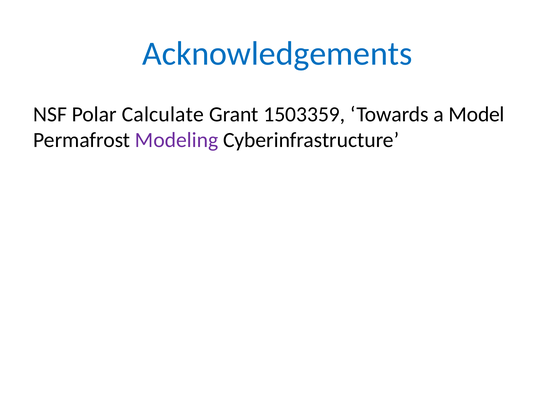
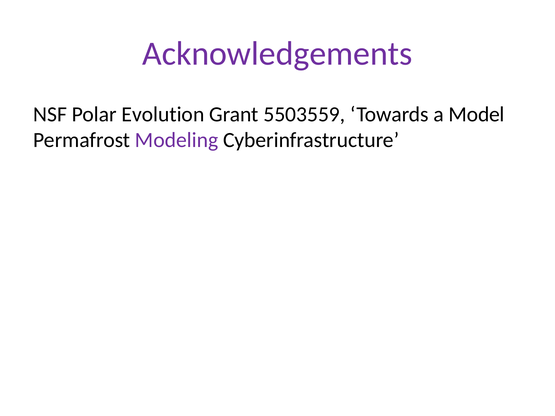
Acknowledgements colour: blue -> purple (277, 54)
Calculate: Calculate -> Evolution (163, 114)
1503359: 1503359 -> 5503559 (304, 114)
